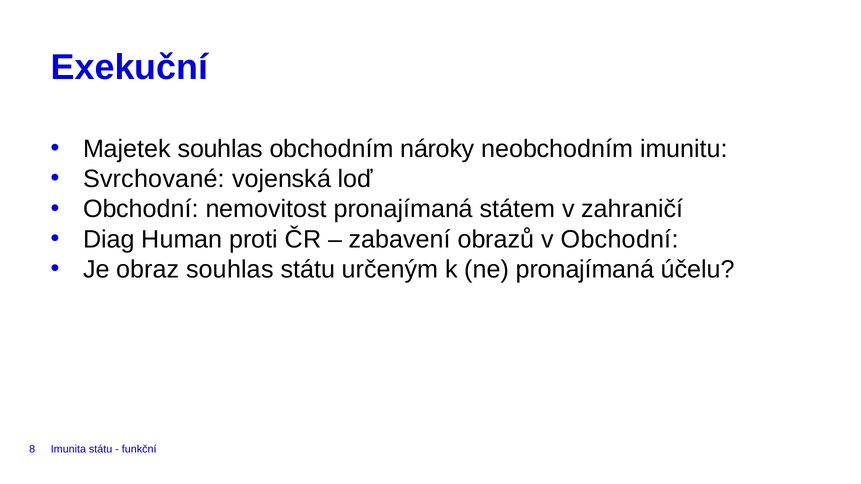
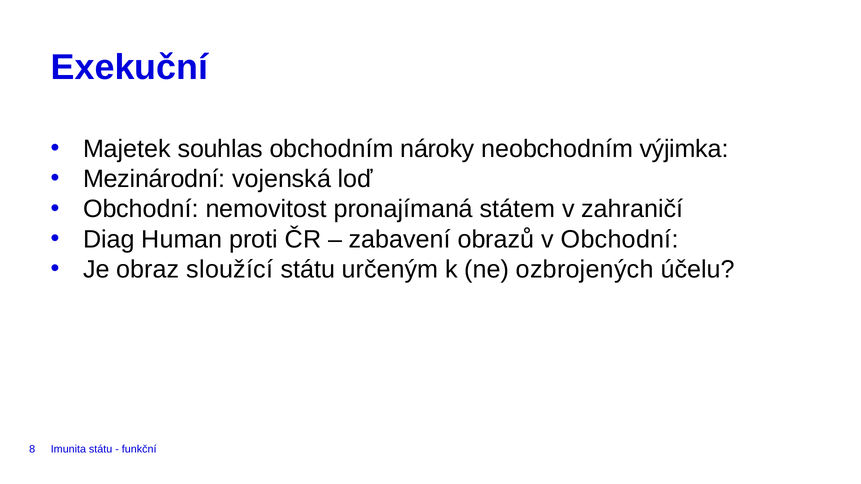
imunitu: imunitu -> výjimka (684, 149)
Svrchované: Svrchované -> Mezinárodní (154, 179)
obraz souhlas: souhlas -> sloužící (230, 270)
ne pronajímaná: pronajímaná -> ozbrojených (585, 270)
